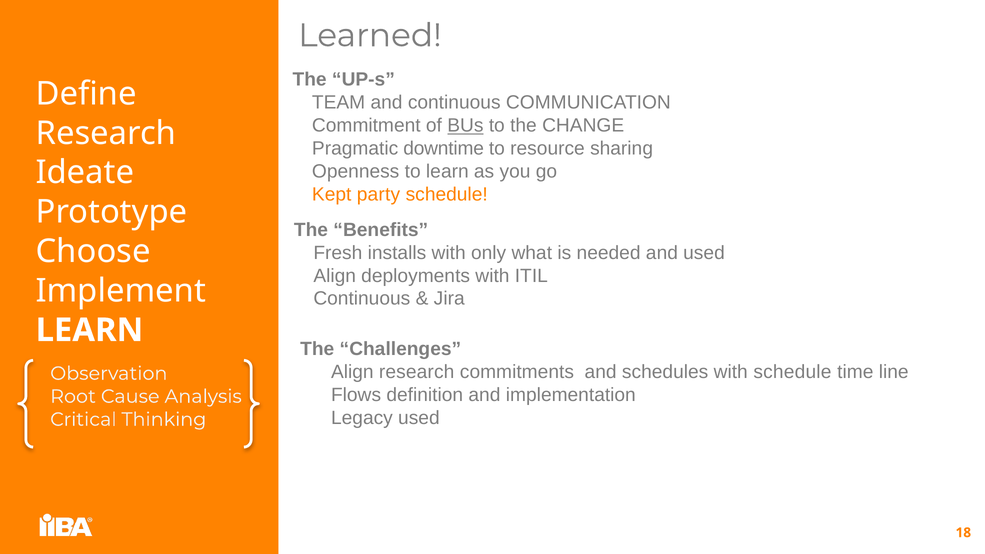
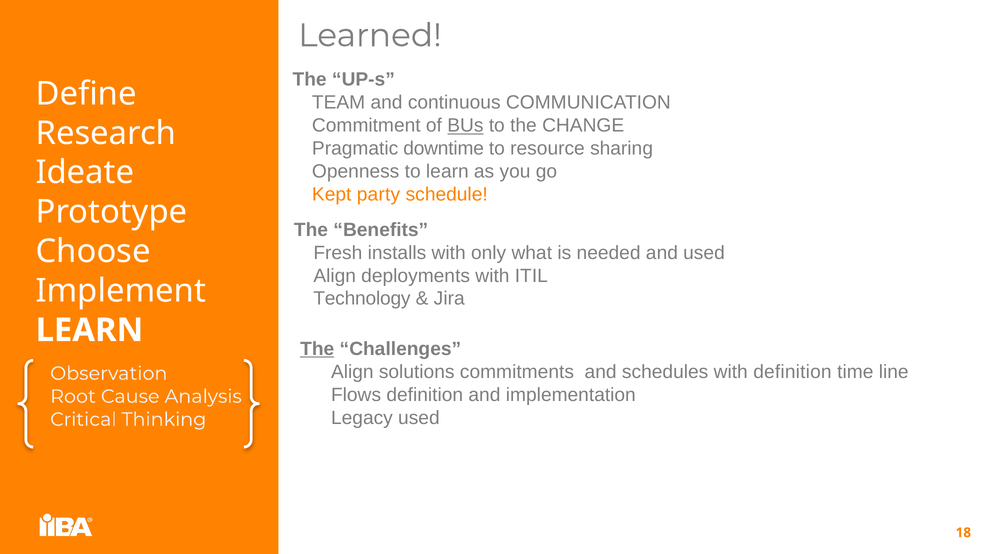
Continuous: Continuous -> Technology (362, 299)
The underline: none -> present (317, 349)
Align research: research -> solutions (417, 372)
with schedule: schedule -> definition (792, 372)
